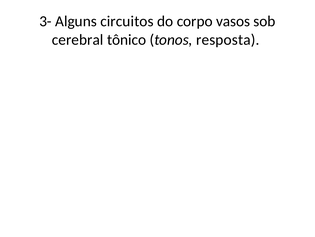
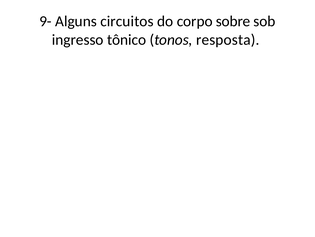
3-: 3- -> 9- (45, 21)
vasos: vasos -> sobre (233, 21)
cerebral: cerebral -> ingresso (78, 40)
